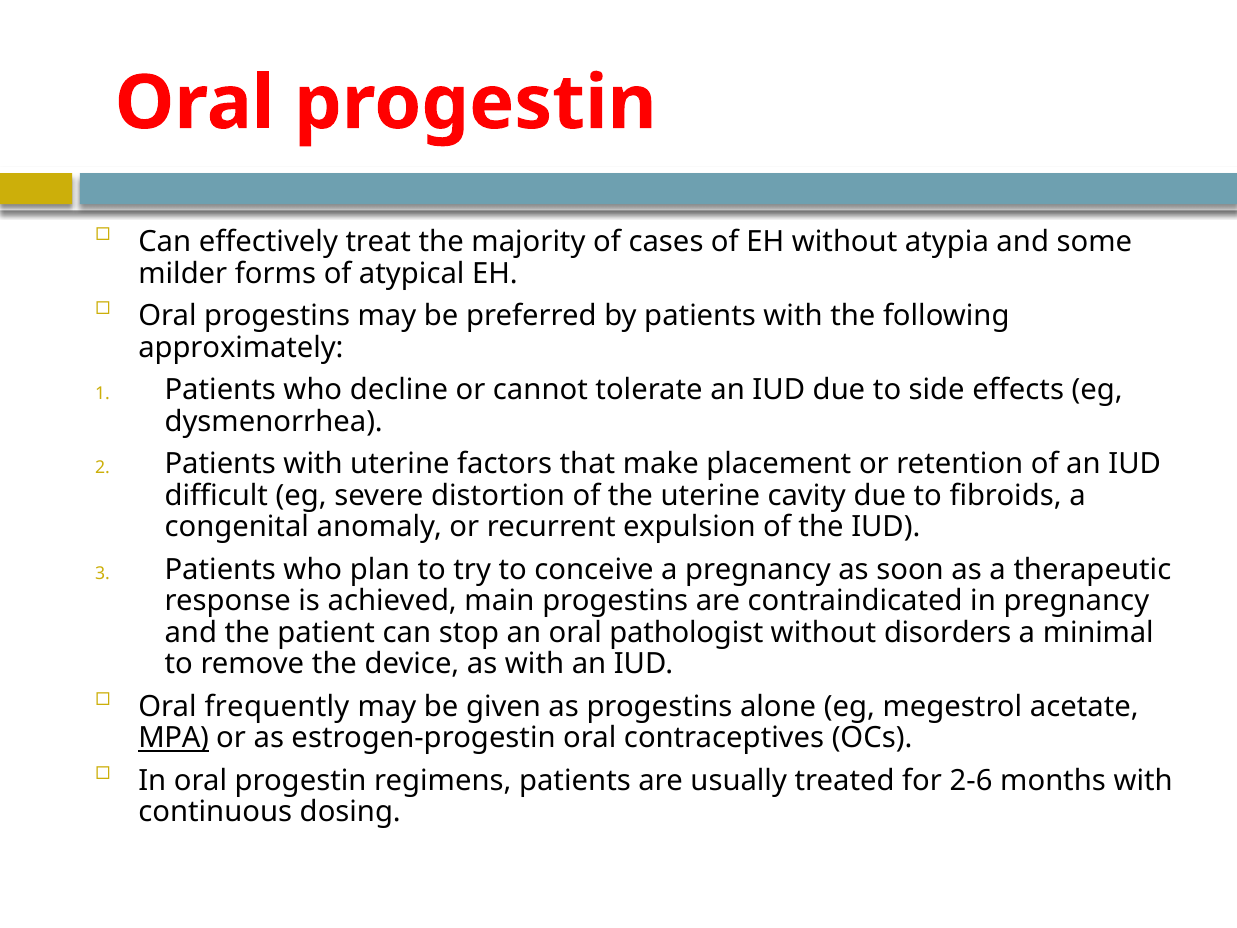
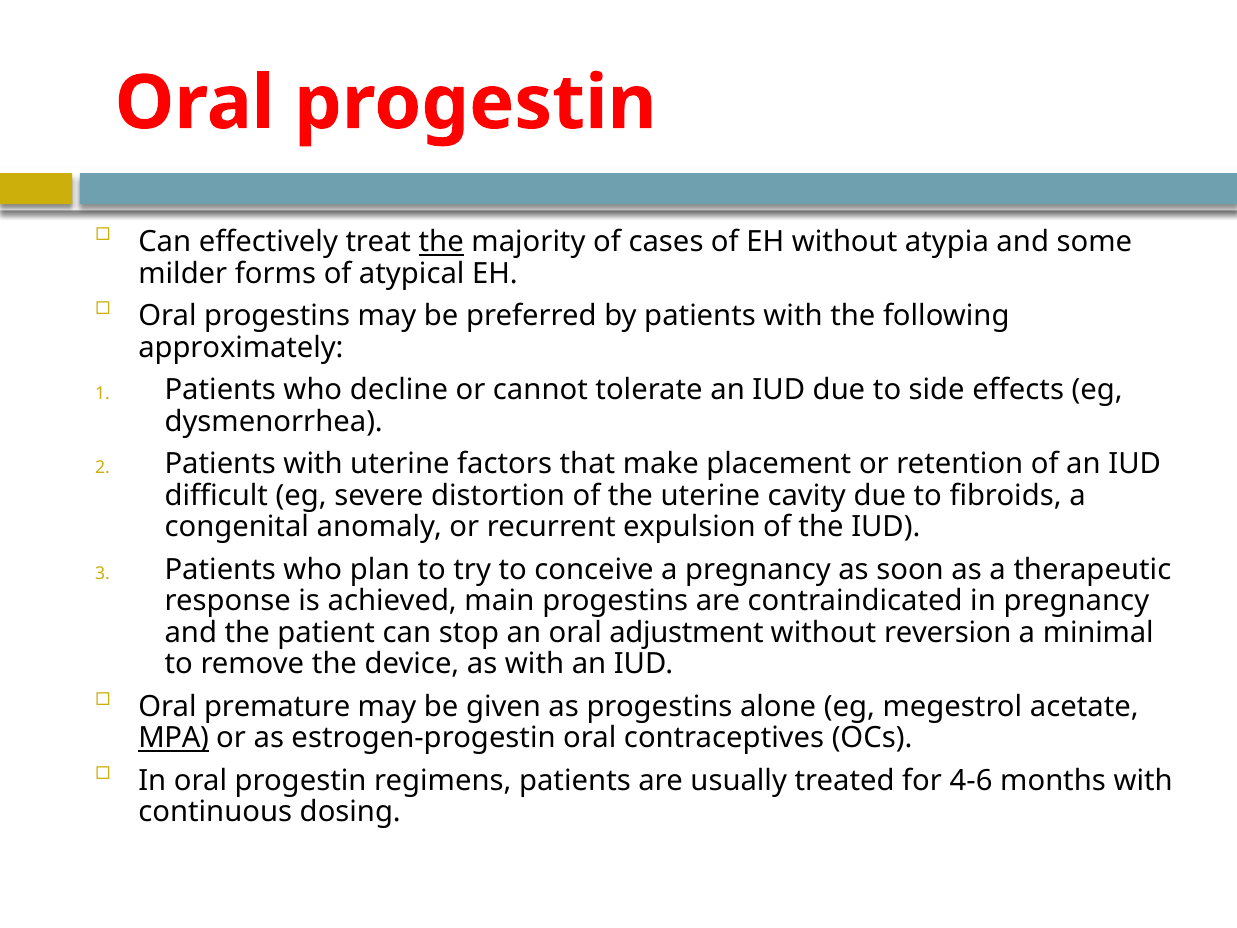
the underline: none -> present (441, 242)
pathologist: pathologist -> adjustment (686, 633)
disorders: disorders -> reversion (948, 633)
frequently: frequently -> premature (277, 706)
2-6: 2-6 -> 4-6 (971, 780)
